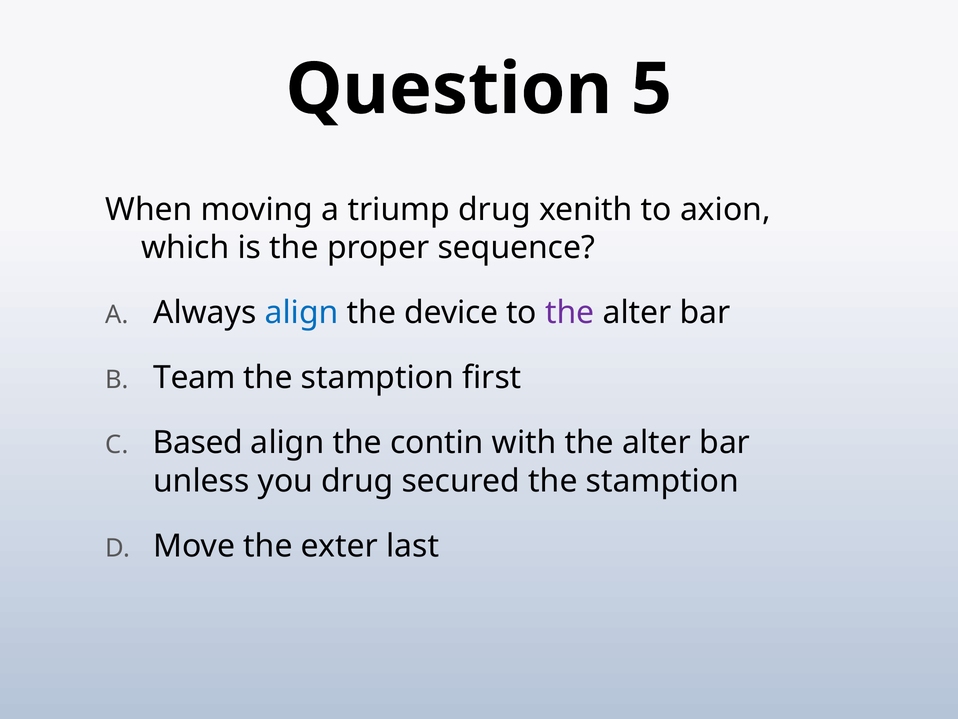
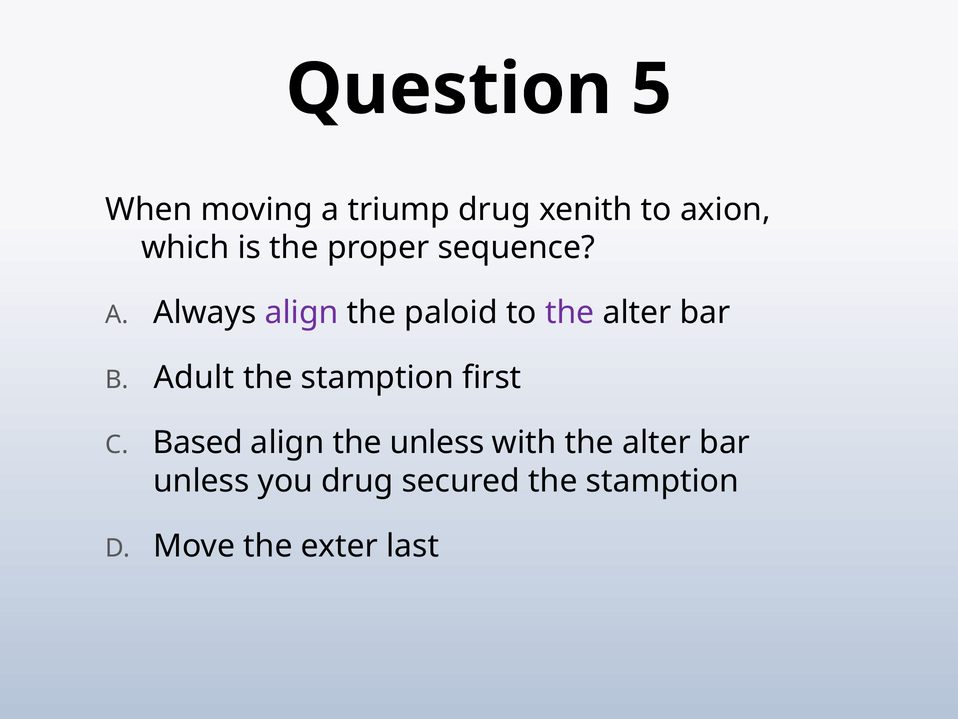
align colour: blue -> purple (302, 313)
device: device -> paloid (451, 313)
Team: Team -> Adult (194, 378)
the contin: contin -> unless (437, 442)
